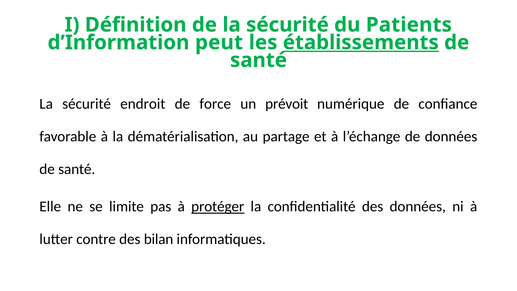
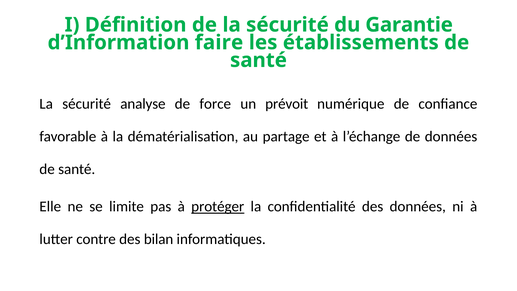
Patients: Patients -> Garantie (409, 25)
peut: peut -> faire (219, 42)
établissements underline: present -> none (361, 42)
endroit: endroit -> analyse (143, 104)
